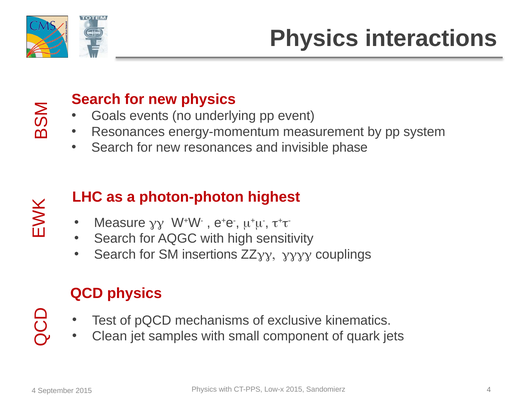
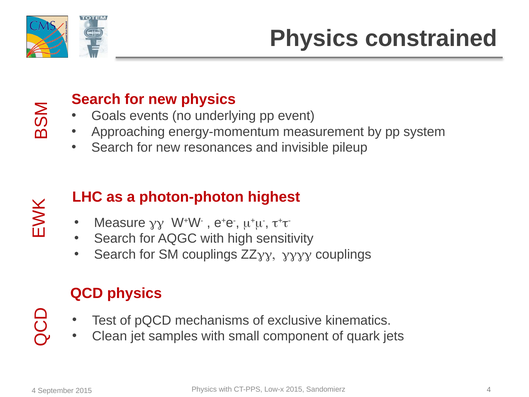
interactions: interactions -> constrained (431, 38)
Resonances: Resonances -> Approaching (128, 132)
phase: phase -> pileup (350, 148)
SM insertions: insertions -> couplings (210, 254)
